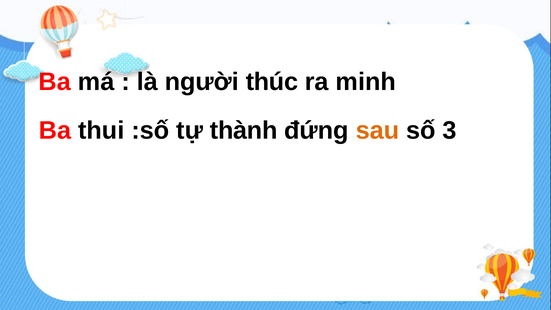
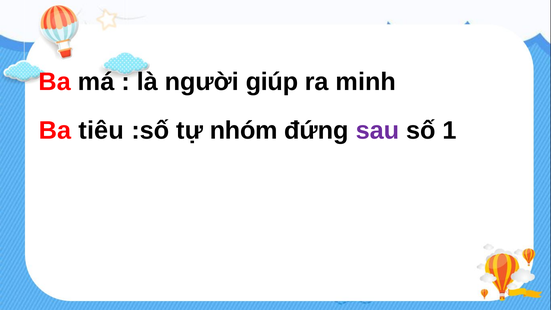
thúc: thúc -> giúp (272, 82)
thui: thui -> tiêu (101, 130)
thành: thành -> nhóm (244, 130)
sau colour: orange -> purple (377, 130)
3: 3 -> 1 (450, 130)
